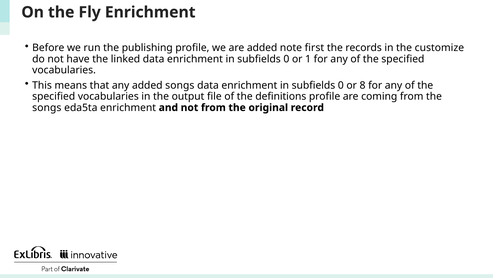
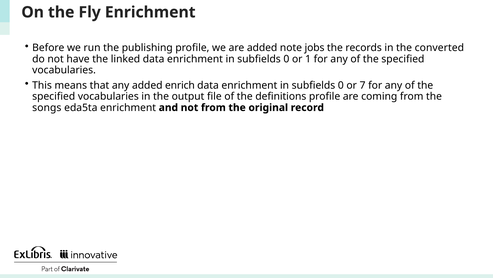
first: first -> jobs (315, 48)
customize: customize -> converted (439, 48)
added songs: songs -> enrich (180, 85)
8: 8 -> 7 (363, 85)
